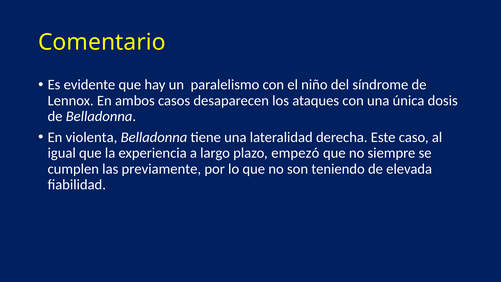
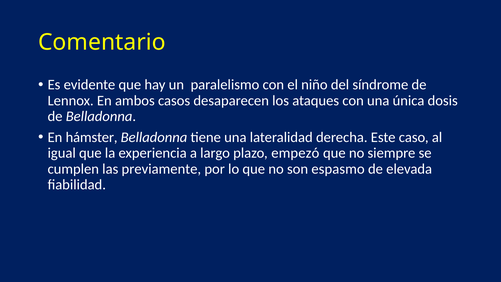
violenta: violenta -> hámster (92, 137)
teniendo: teniendo -> espasmo (338, 169)
